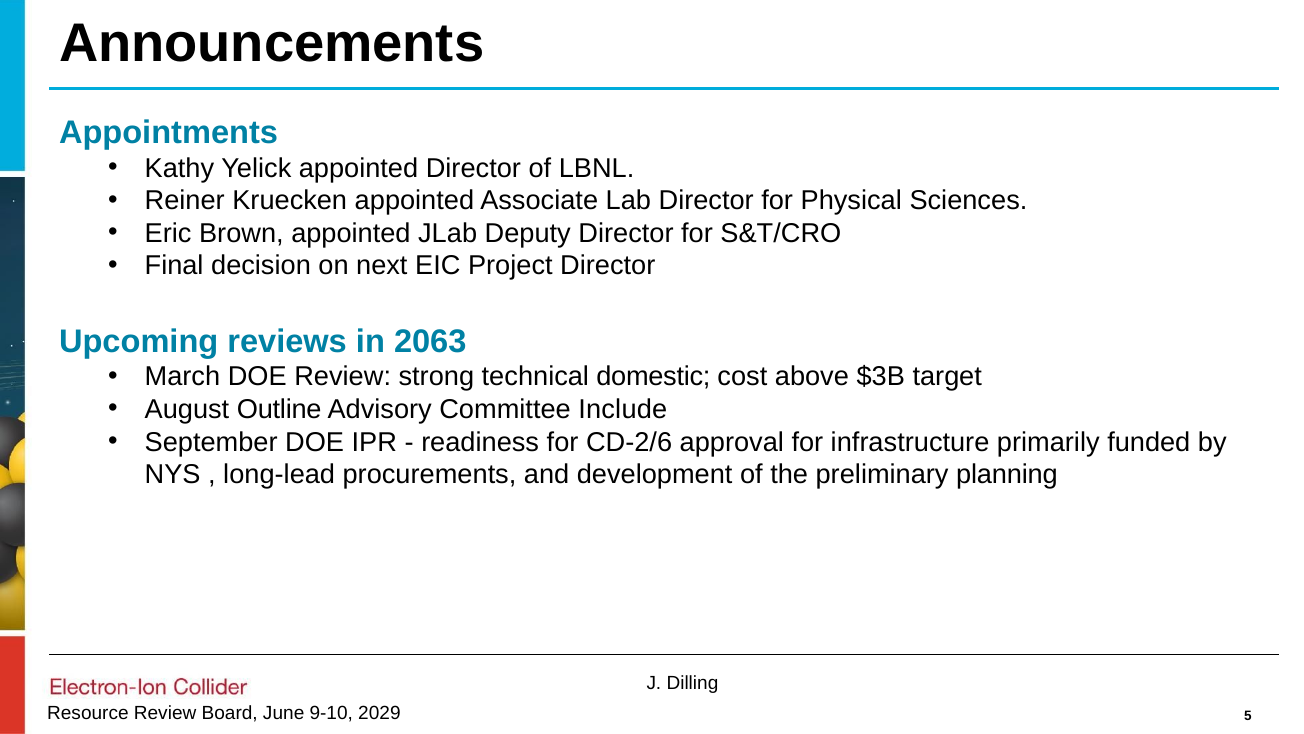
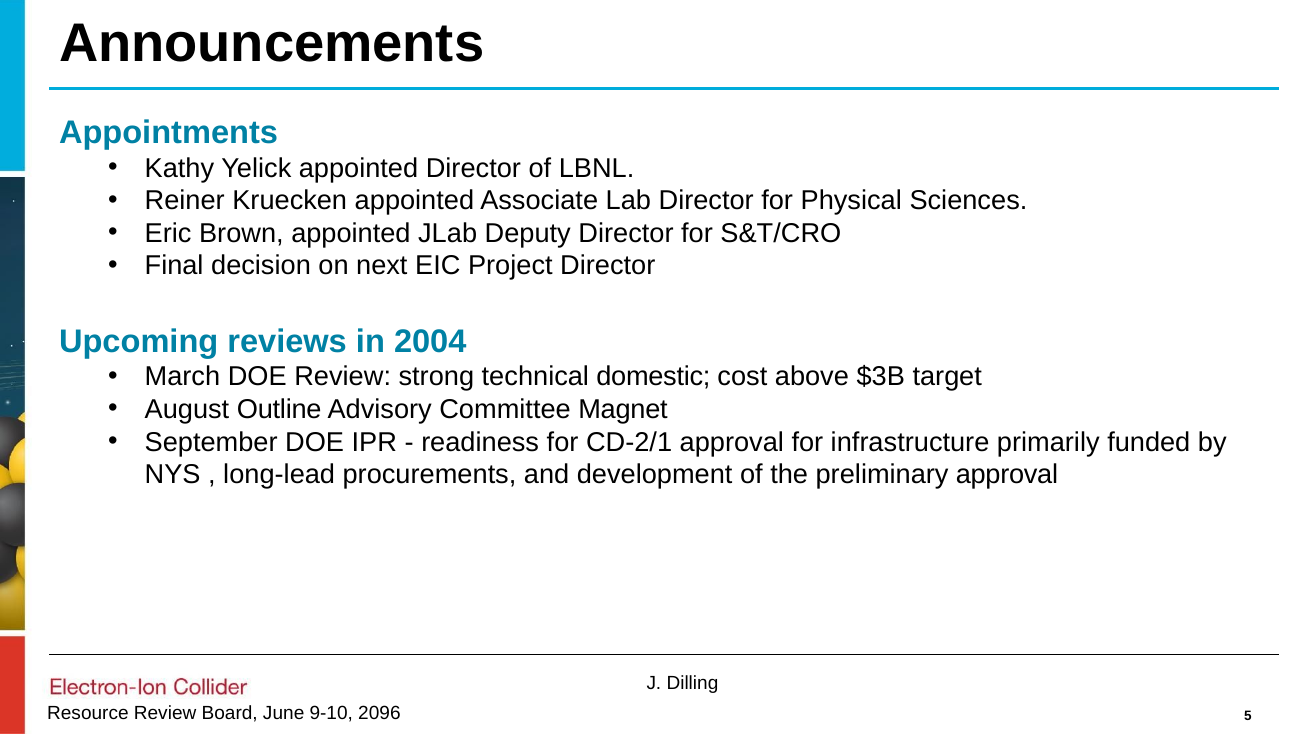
2063: 2063 -> 2004 (430, 341)
Include: Include -> Magnet (623, 409)
CD-2/6: CD-2/6 -> CD-2/1 (629, 442)
preliminary planning: planning -> approval (1007, 474)
2029: 2029 -> 2096 (379, 713)
